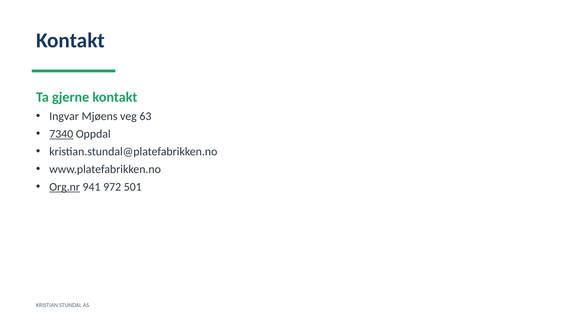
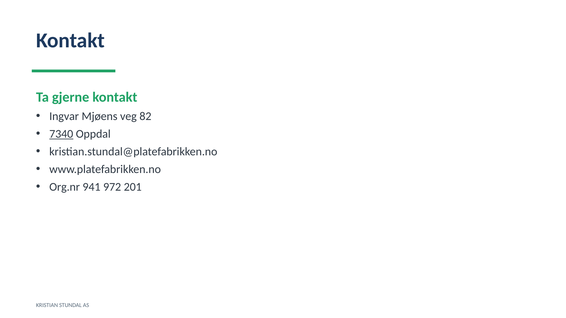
63: 63 -> 82 (145, 116)
Org.nr underline: present -> none (65, 187)
501: 501 -> 201 (133, 187)
